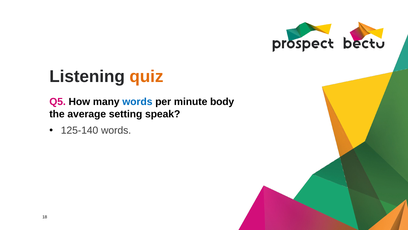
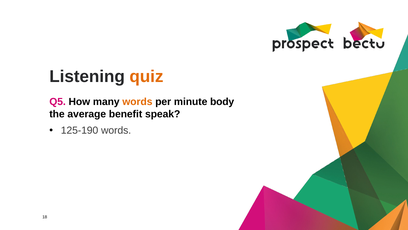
words colour: blue -> orange (137, 102)
setting: setting -> benefit (126, 114)
125-140: 125-140 -> 125-190 (80, 130)
